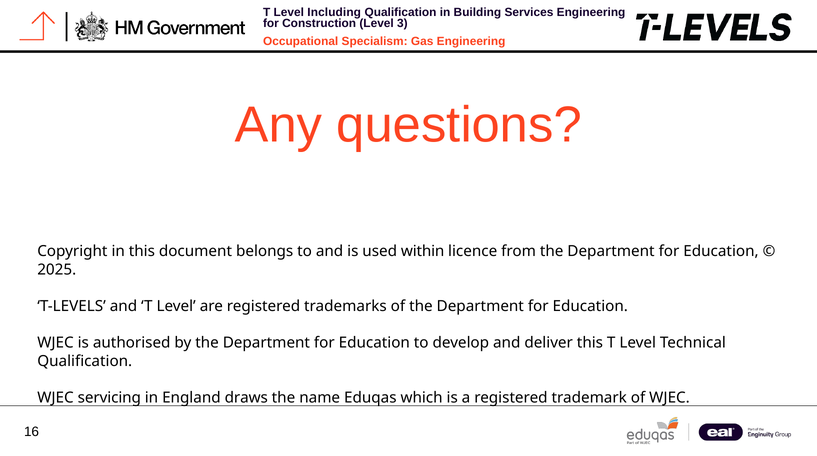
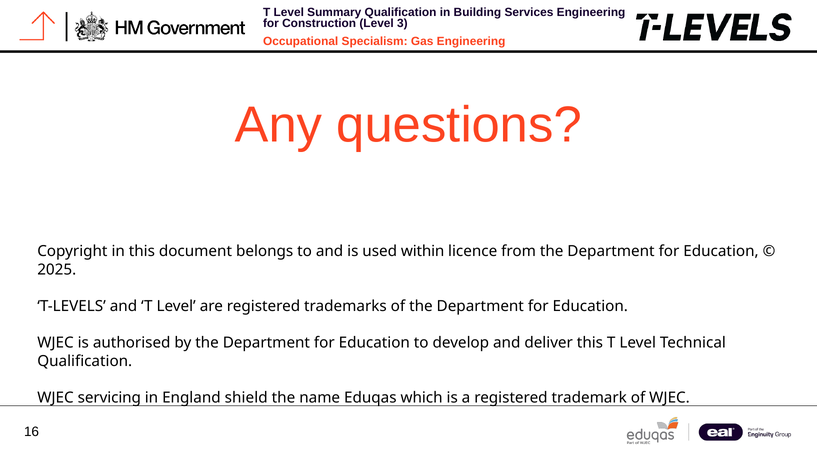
Including: Including -> Summary (334, 12)
draws: draws -> shield (246, 398)
